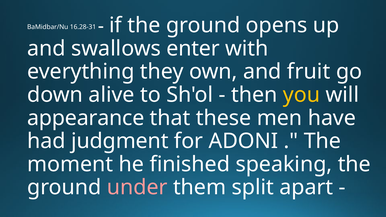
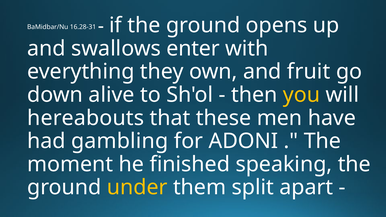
appearance: appearance -> hereabouts (86, 118)
judgment: judgment -> gambling (120, 141)
under colour: pink -> yellow (137, 187)
